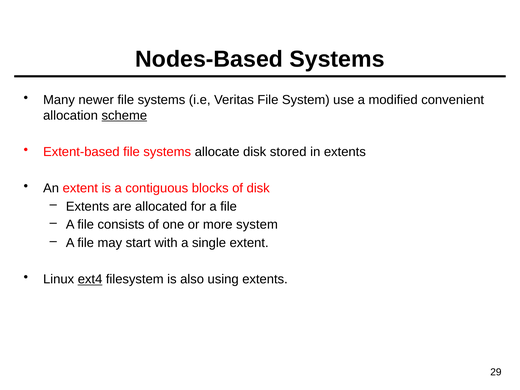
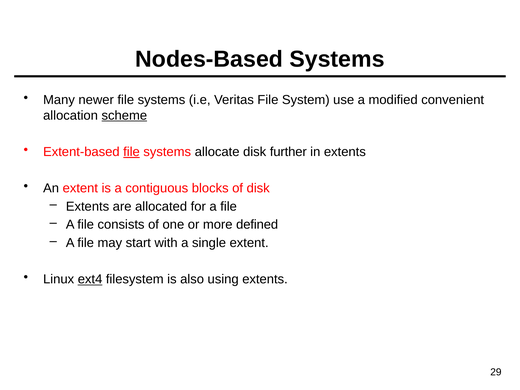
file underline: none -> present (132, 152)
stored: stored -> further (288, 152)
more system: system -> defined (257, 225)
